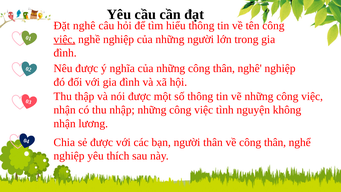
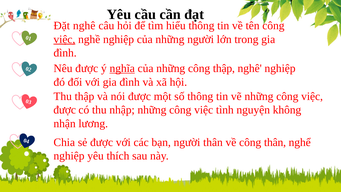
nghĩa underline: none -> present (122, 68)
những công thân: thân -> thập (224, 68)
nhận: nhận -> được (65, 110)
